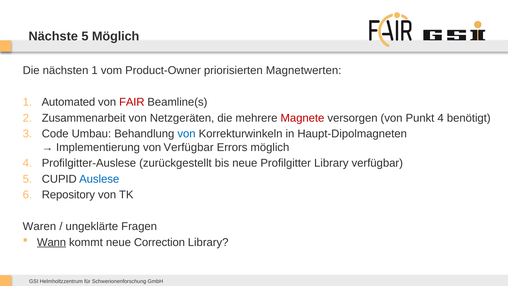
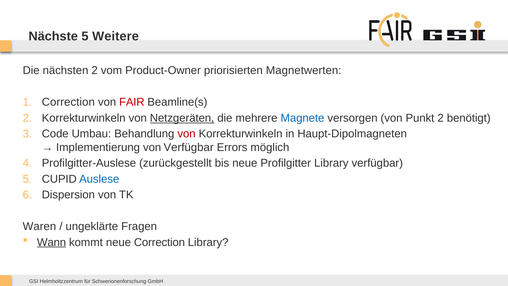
5 Möglich: Möglich -> Weitere (116, 36)
nächsten 1: 1 -> 2 (95, 71)
1 Automated: Automated -> Correction (68, 102)
Zusammenarbeit: Zusammenarbeit -> Korrekturwinkeln (84, 118)
Netzgeräten underline: none -> present (182, 118)
Magnete colour: red -> blue (302, 118)
Punkt 4: 4 -> 2 (441, 118)
von colour: blue -> red (187, 134)
Repository: Repository -> Dispersion (68, 195)
